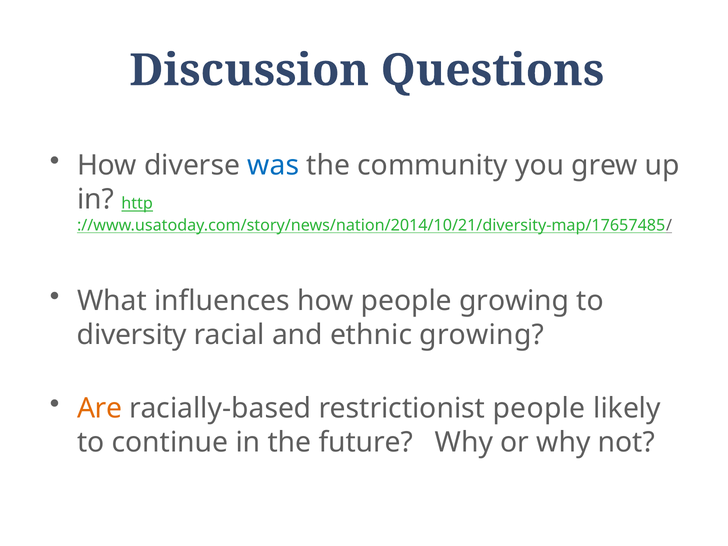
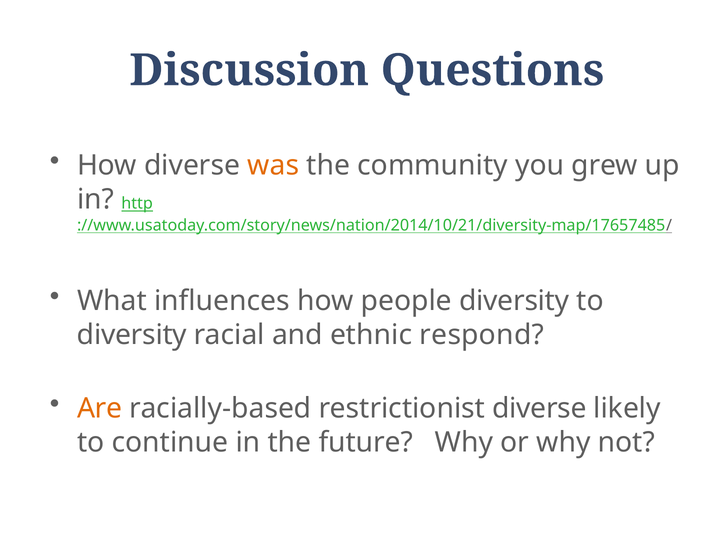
was colour: blue -> orange (273, 166)
people growing: growing -> diversity (514, 301)
ethnic growing: growing -> respond (482, 335)
restrictionist people: people -> diverse (539, 408)
